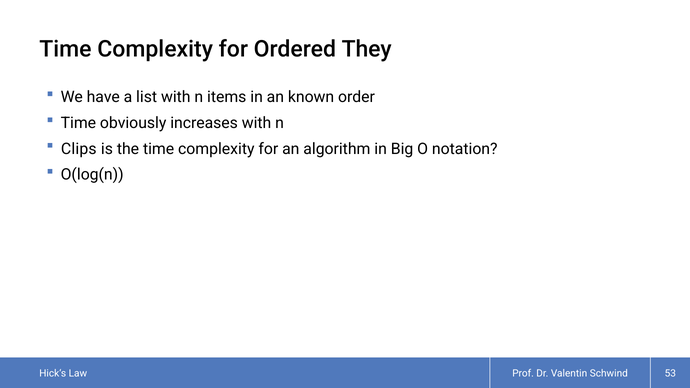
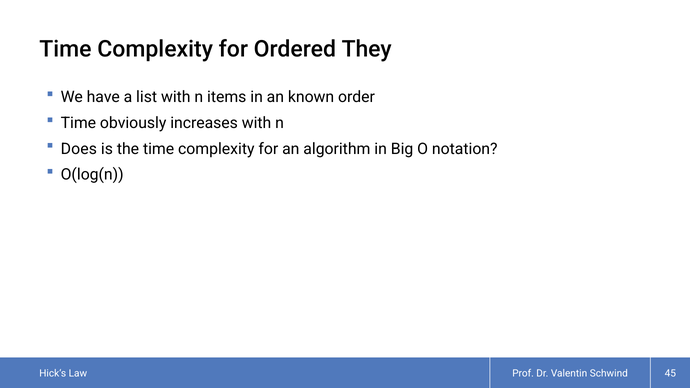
Clips: Clips -> Does (79, 149)
53: 53 -> 45 (670, 374)
